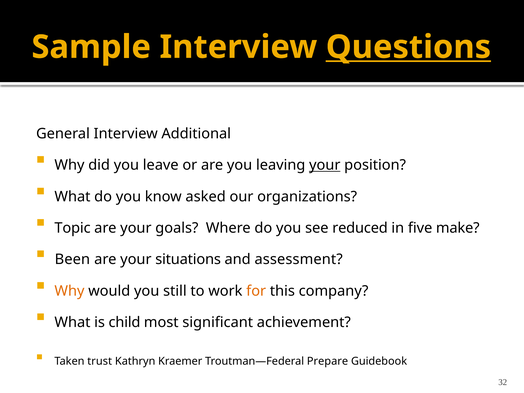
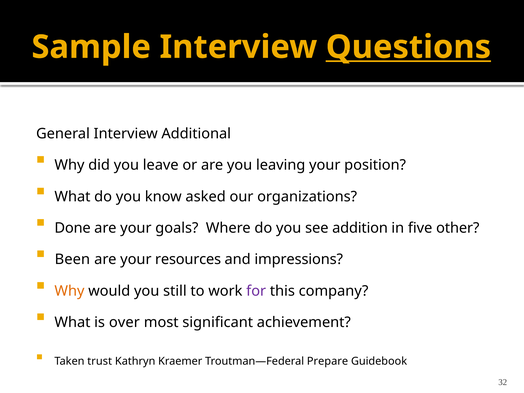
your underline: present -> none (325, 165)
Topic: Topic -> Done (73, 228)
reduced: reduced -> addition (360, 228)
make: make -> other (458, 228)
situations: situations -> resources (188, 259)
assessment: assessment -> impressions (299, 259)
for colour: orange -> purple (256, 291)
child: child -> over (124, 322)
